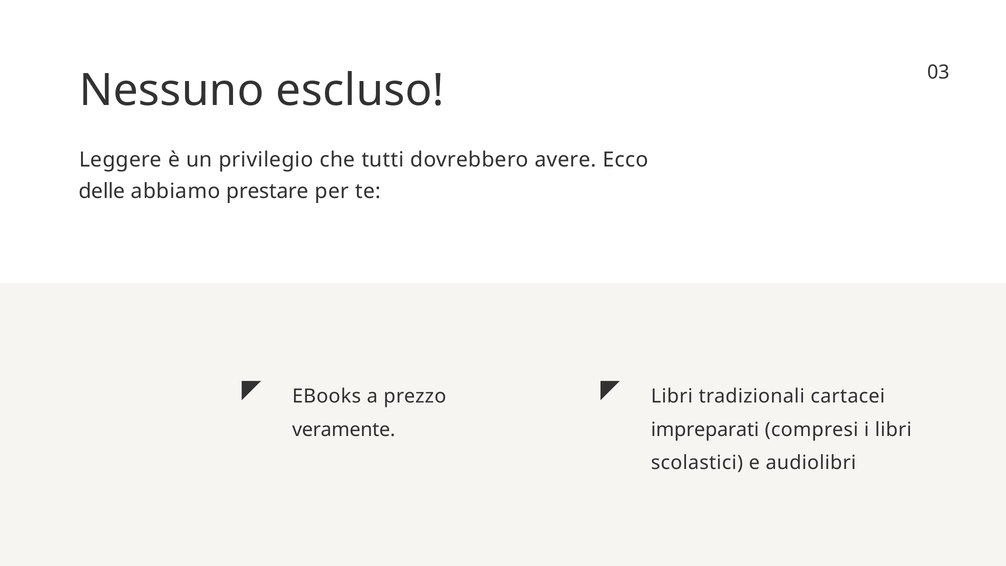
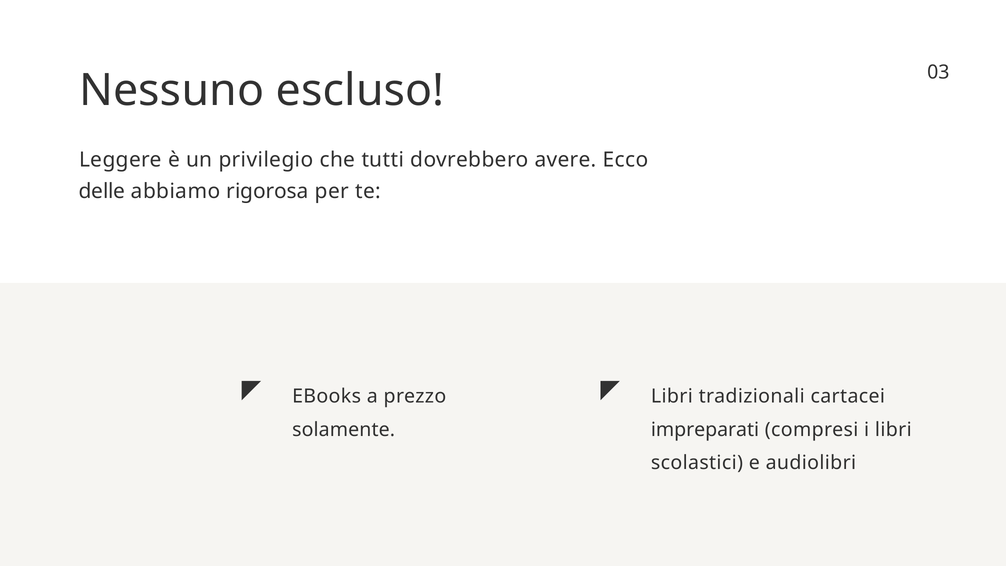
prestare: prestare -> rigorosa (268, 191)
veramente: veramente -> solamente (344, 430)
